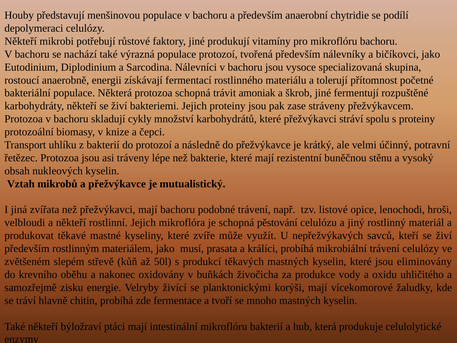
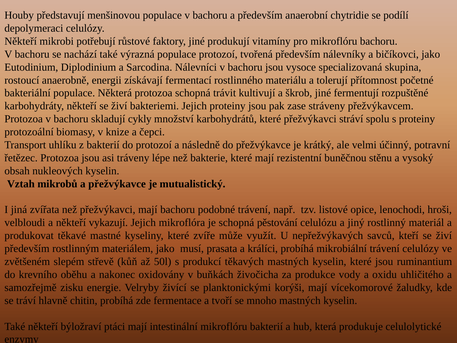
amoniak: amoniak -> kultivují (257, 93)
rostlinní: rostlinní -> vykazují (108, 223)
eliminovány: eliminovány -> ruminantium (424, 261)
